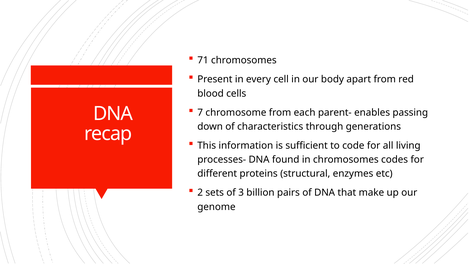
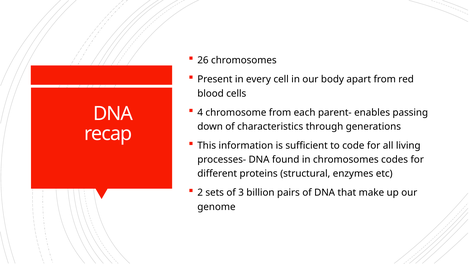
71: 71 -> 26 (203, 60)
7: 7 -> 4 (200, 112)
